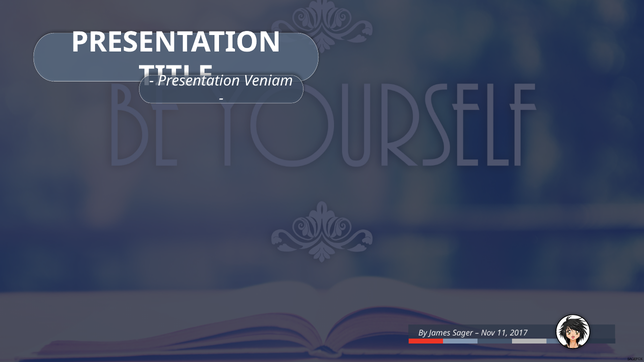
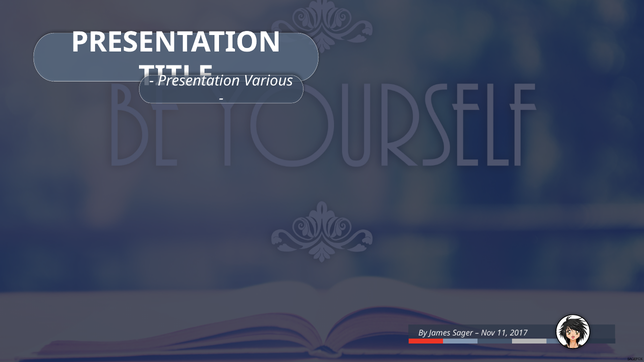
Veniam: Veniam -> Various (268, 81)
